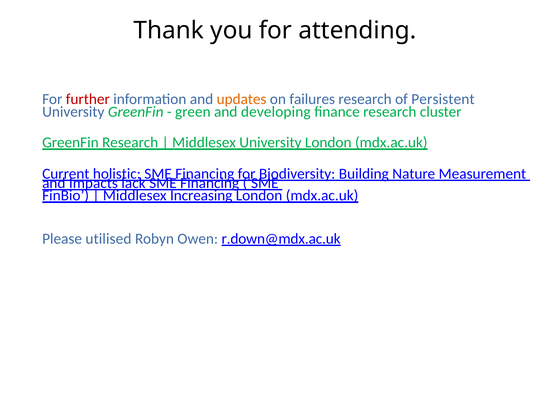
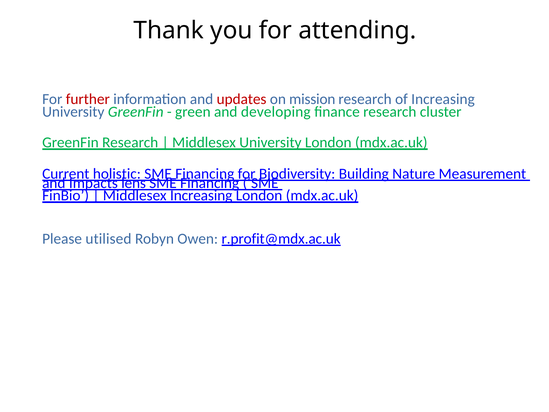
updates colour: orange -> red (242, 99)
failures: failures -> mission (312, 99)
of Persistent: Persistent -> Increasing (443, 99)
lack: lack -> lens (134, 183)
r.down@mdx.ac.uk: r.down@mdx.ac.uk -> r.profit@mdx.ac.uk (281, 239)
